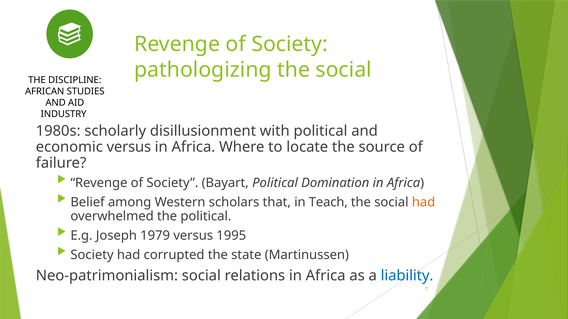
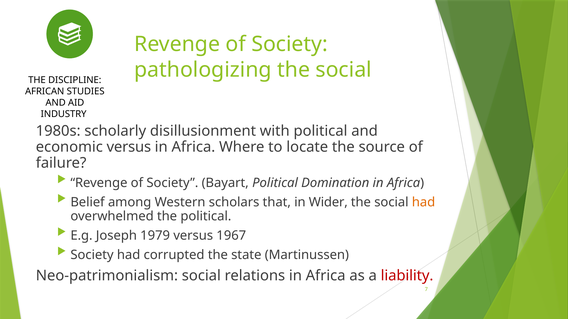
Teach: Teach -> Wider (328, 203)
1995: 1995 -> 1967 (231, 236)
liability colour: blue -> red (407, 276)
